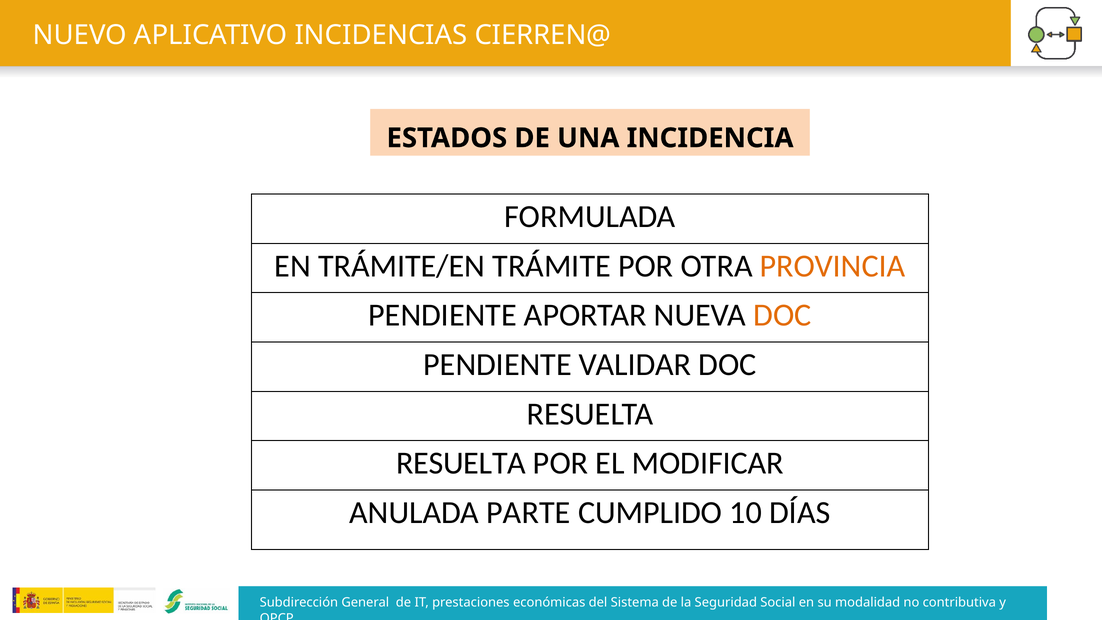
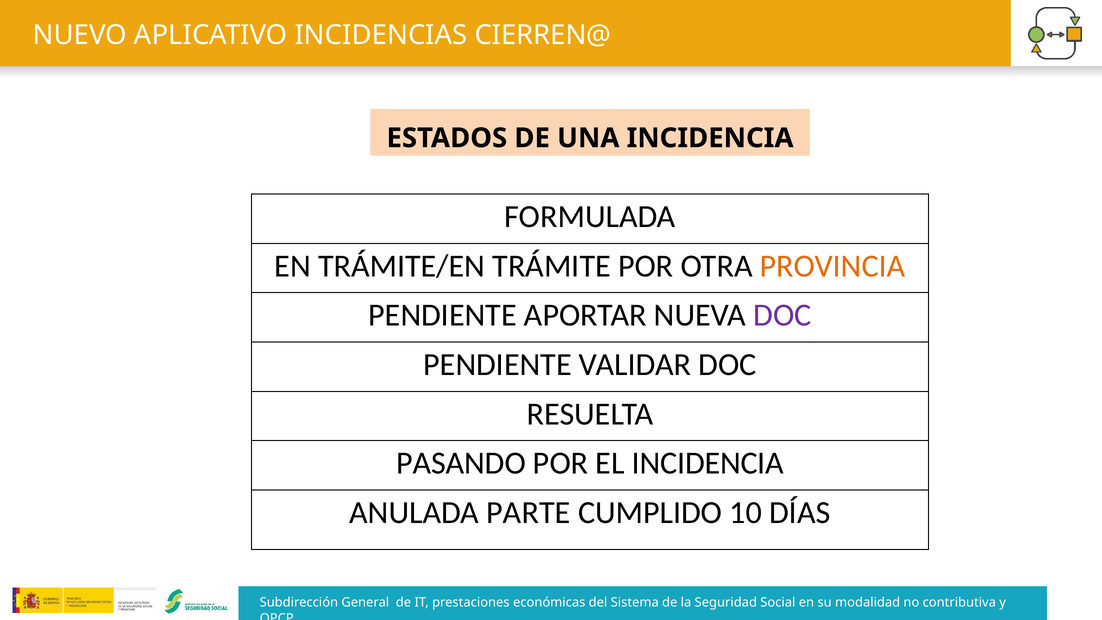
DOC colour: orange -> purple (782, 315)
RESUELTA: RESUELTA -> PASANDO (461, 463)
EL MODIFICAR: MODIFICAR -> INCIDENCIA (708, 463)
